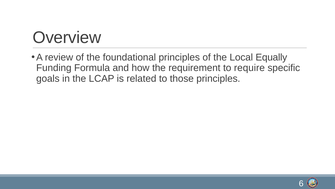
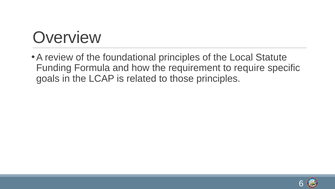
Equally: Equally -> Statute (271, 57)
